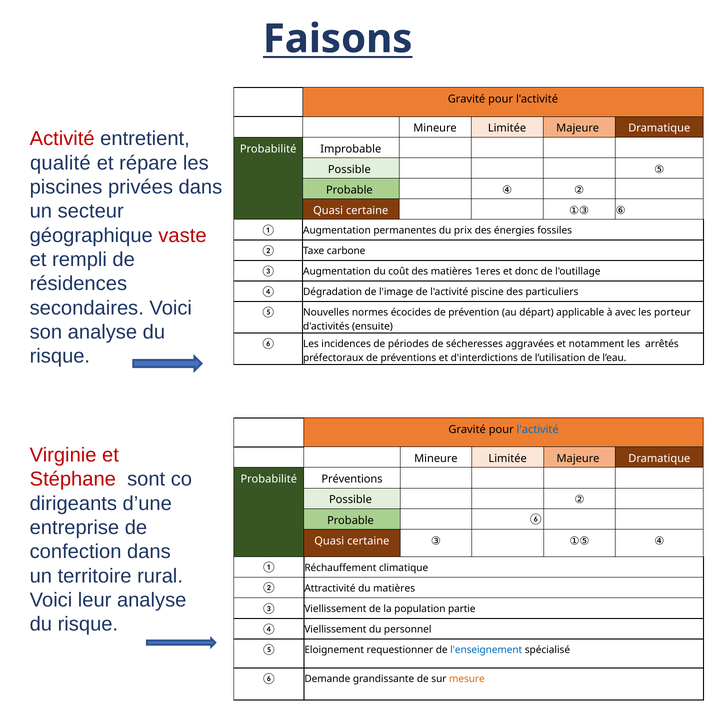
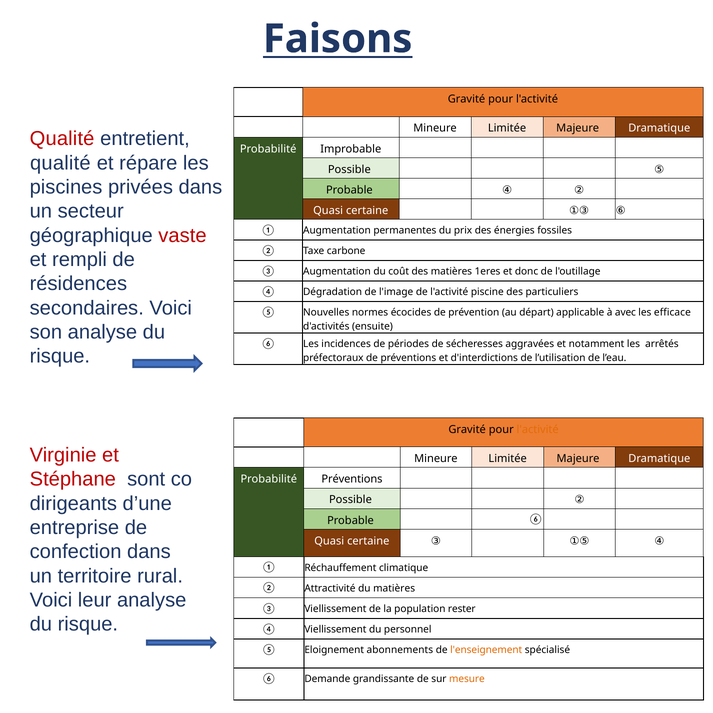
Activité: Activité -> Qualité (62, 139)
porteur: porteur -> efficace (672, 313)
l'activité colour: blue -> orange (538, 430)
partie: partie -> rester (462, 609)
requestionner: requestionner -> abonnements (400, 650)
l'enseignement colour: blue -> orange (486, 650)
